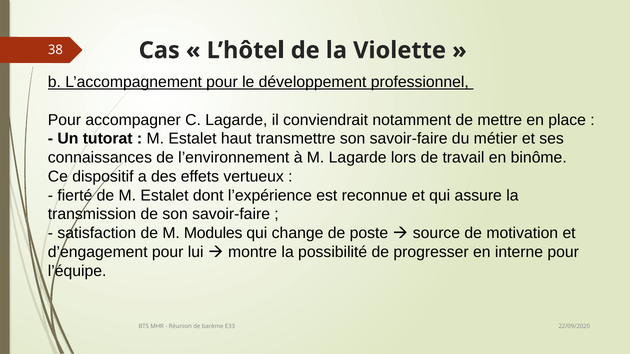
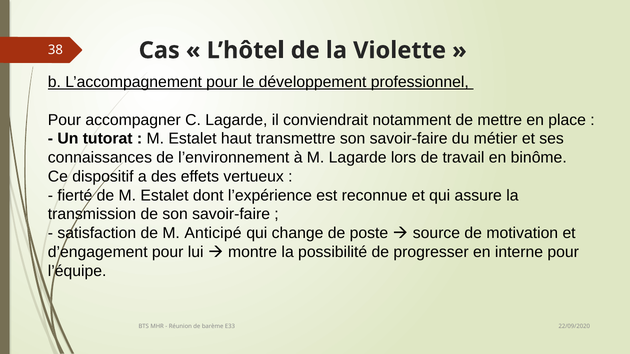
Modules: Modules -> Anticipé (213, 233)
